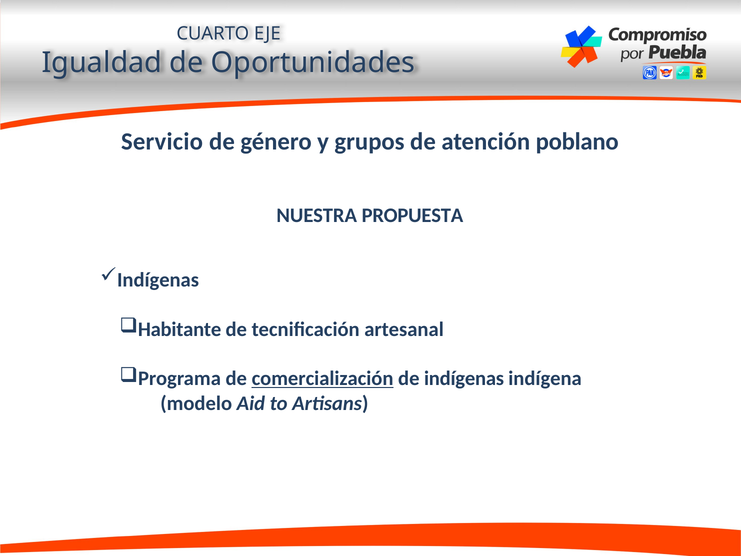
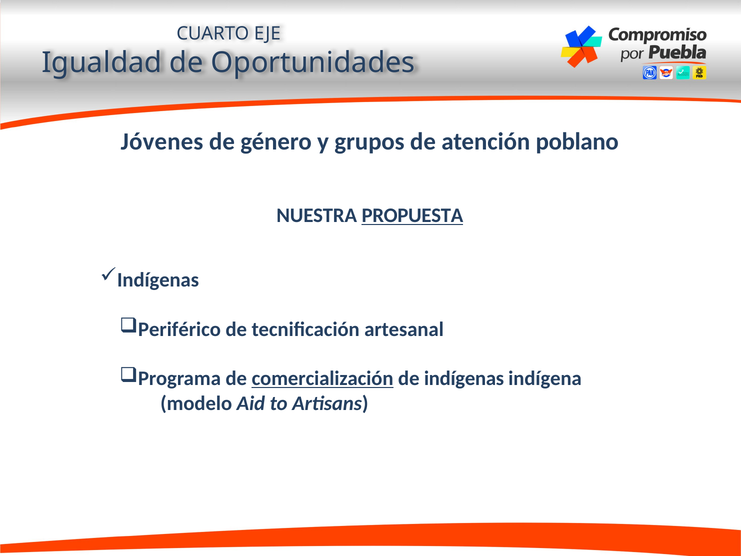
Servicio: Servicio -> Jóvenes (162, 142)
PROPUESTA underline: none -> present (412, 216)
Habitante: Habitante -> Periférico (179, 329)
